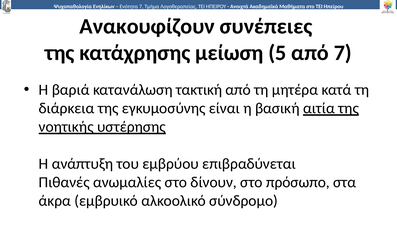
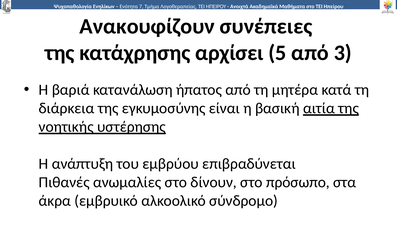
μείωση: μείωση -> αρχίσει (229, 53)
από 7: 7 -> 3 (343, 53)
τακτική: τακτική -> ήπατος (199, 90)
